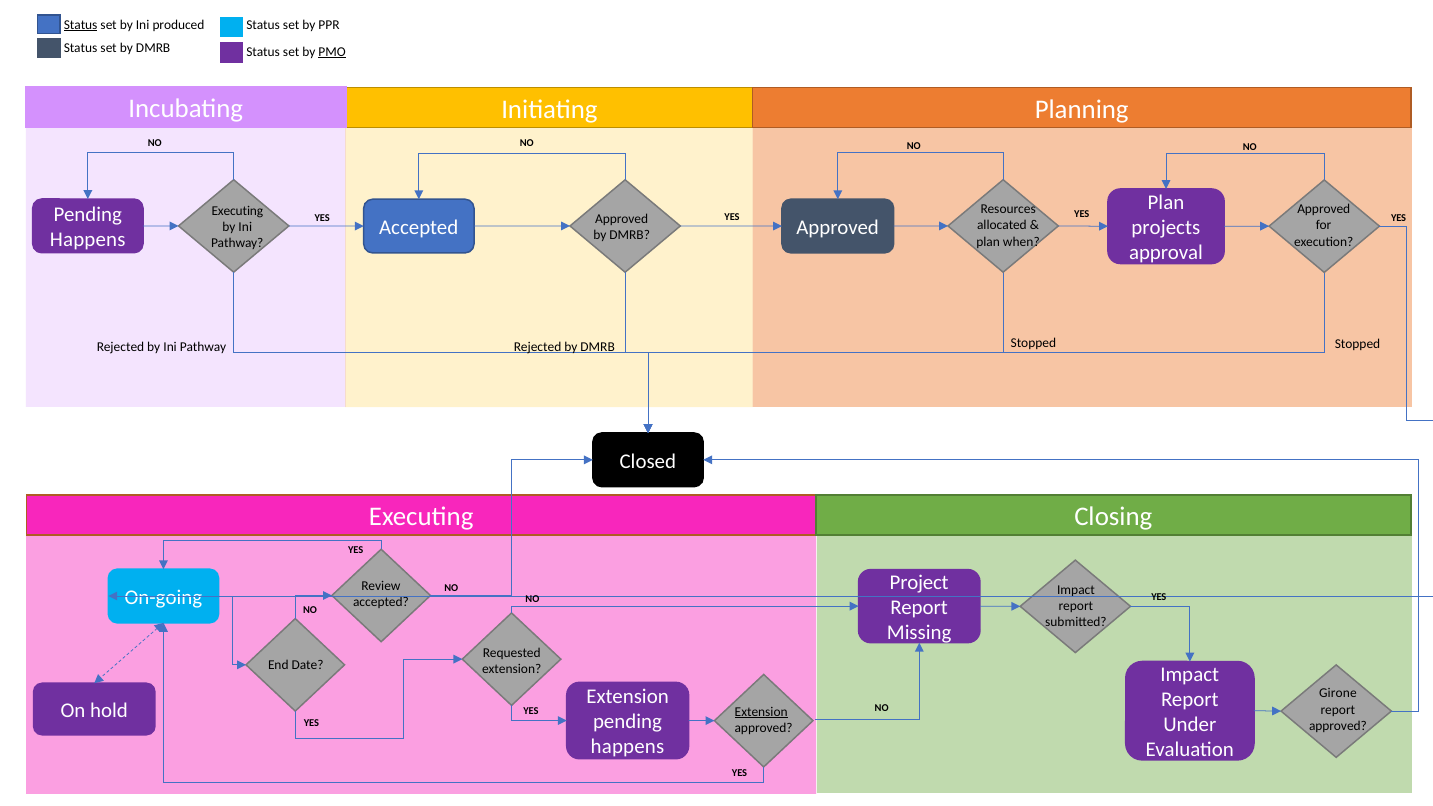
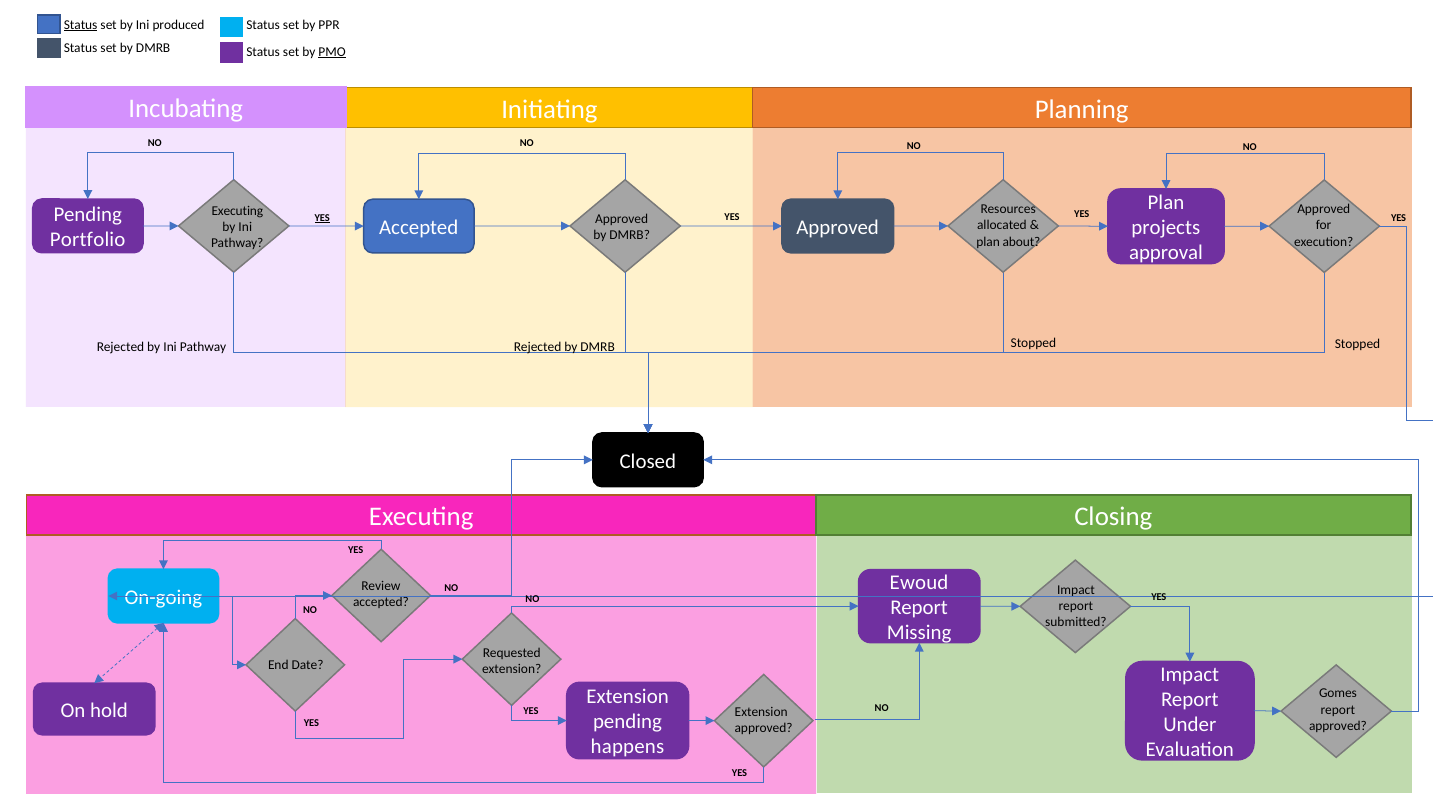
YES underline: none -> present (322, 218)
Happens: Happens -> Portfolio (88, 240)
when: when -> about (1021, 242)
Project: Project -> Ewoud (919, 583)
Girone: Girone -> Gomes (1338, 694)
Extension underline: present -> none (761, 712)
